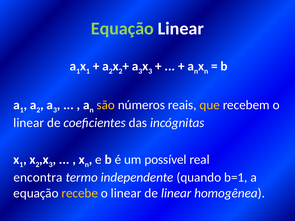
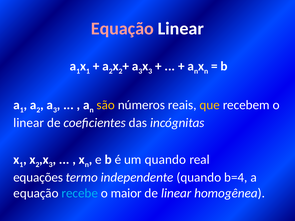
Equação colour: light green -> pink (122, 29)
um possível: possível -> quando (165, 160)
encontra: encontra -> equações (38, 178)
b=1: b=1 -> b=4 (236, 178)
recebe colour: yellow -> light blue (80, 193)
linear: linear -> maior (126, 193)
